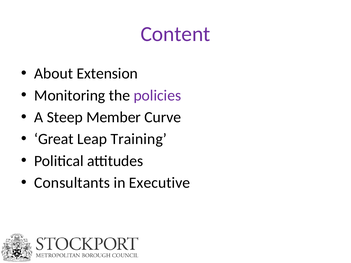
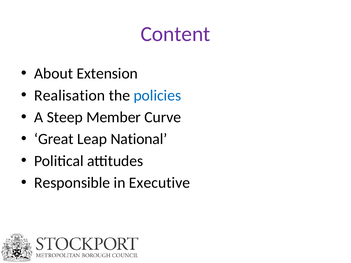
Monitoring: Monitoring -> Realisation (70, 95)
policies colour: purple -> blue (157, 95)
Training: Training -> National (139, 139)
Consultants: Consultants -> Responsible (72, 183)
